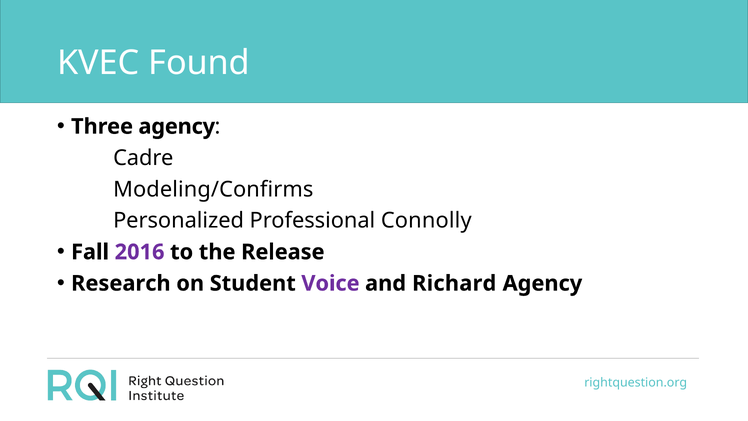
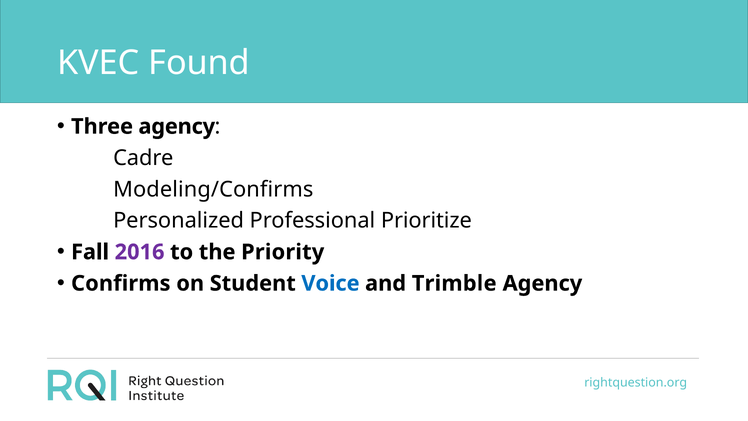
Connolly: Connolly -> Prioritize (426, 221)
Release: Release -> Priority (283, 252)
Research: Research -> Confirms (121, 283)
Voice colour: purple -> blue (330, 283)
Richard: Richard -> Trimble (454, 283)
